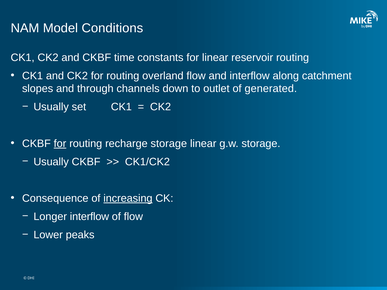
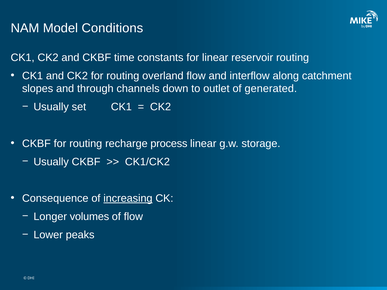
for underline: present -> none (60, 144)
recharge storage: storage -> process (169, 144)
Longer interflow: interflow -> volumes (89, 217)
